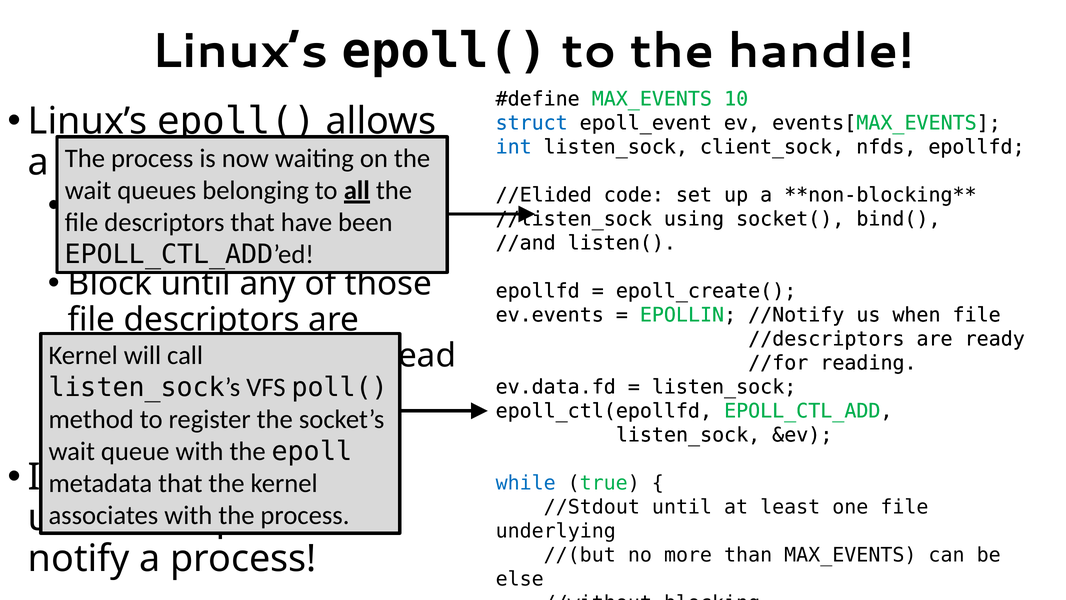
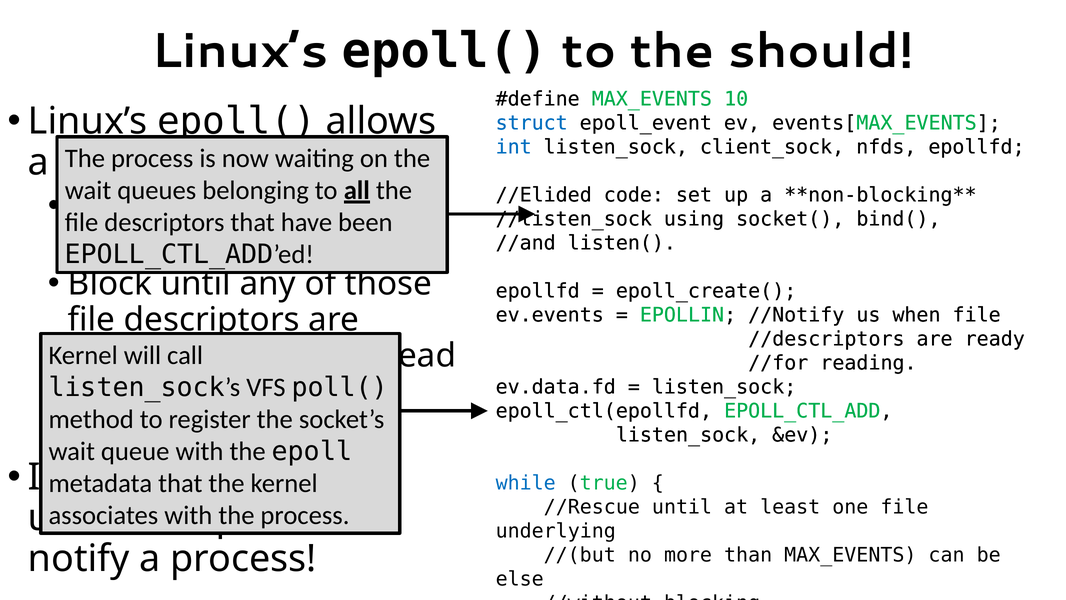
handle: handle -> should (821, 51)
//Stdout: //Stdout -> //Rescue (592, 507)
